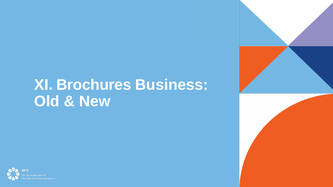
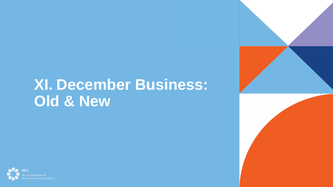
Brochures: Brochures -> December (94, 85)
